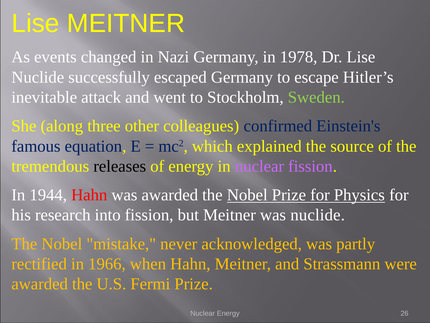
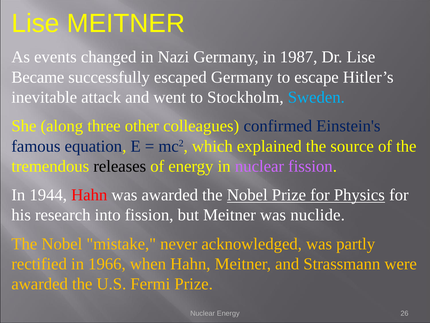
1978: 1978 -> 1987 (299, 57)
Nuclide: Nuclide -> Became (38, 77)
Sweden colour: light green -> light blue (316, 97)
